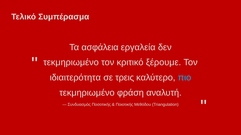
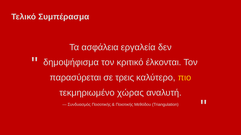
τεκμηριωμένο: τεκμηριωμένο -> δημοψήφισμα (71, 63)
ξέρουμε: ξέρουμε -> έλκονται (164, 63)
ιδιαιτερότητα: ιδιαιτερότητα -> παρασύρεται (75, 78)
πιο colour: light blue -> yellow (185, 78)
φράση: φράση -> χώρας (130, 93)
